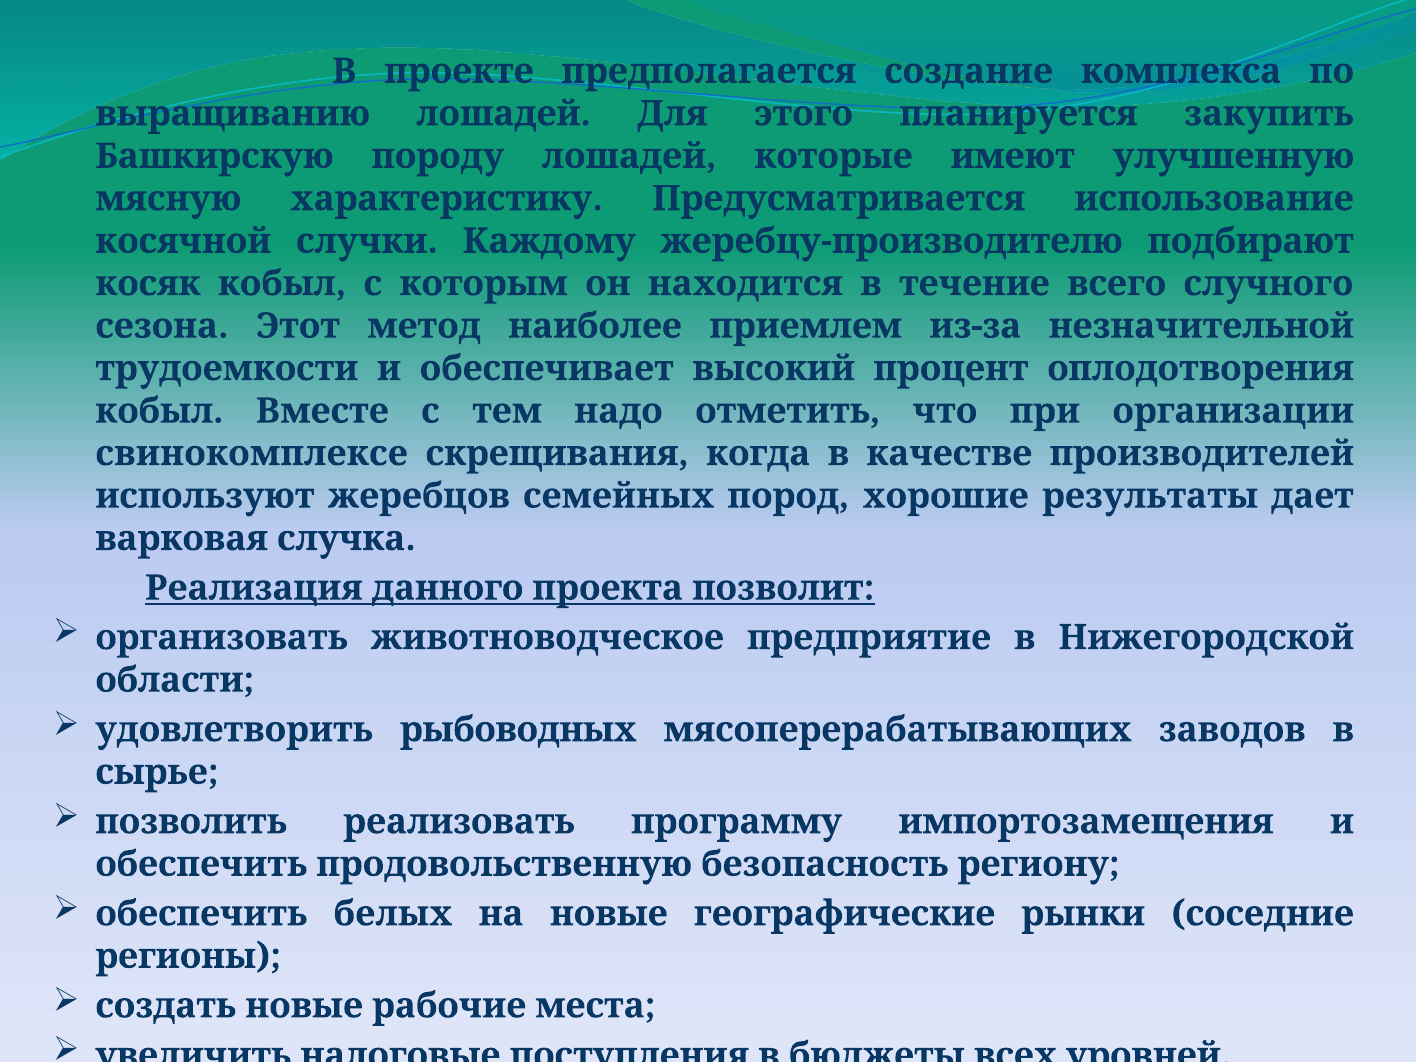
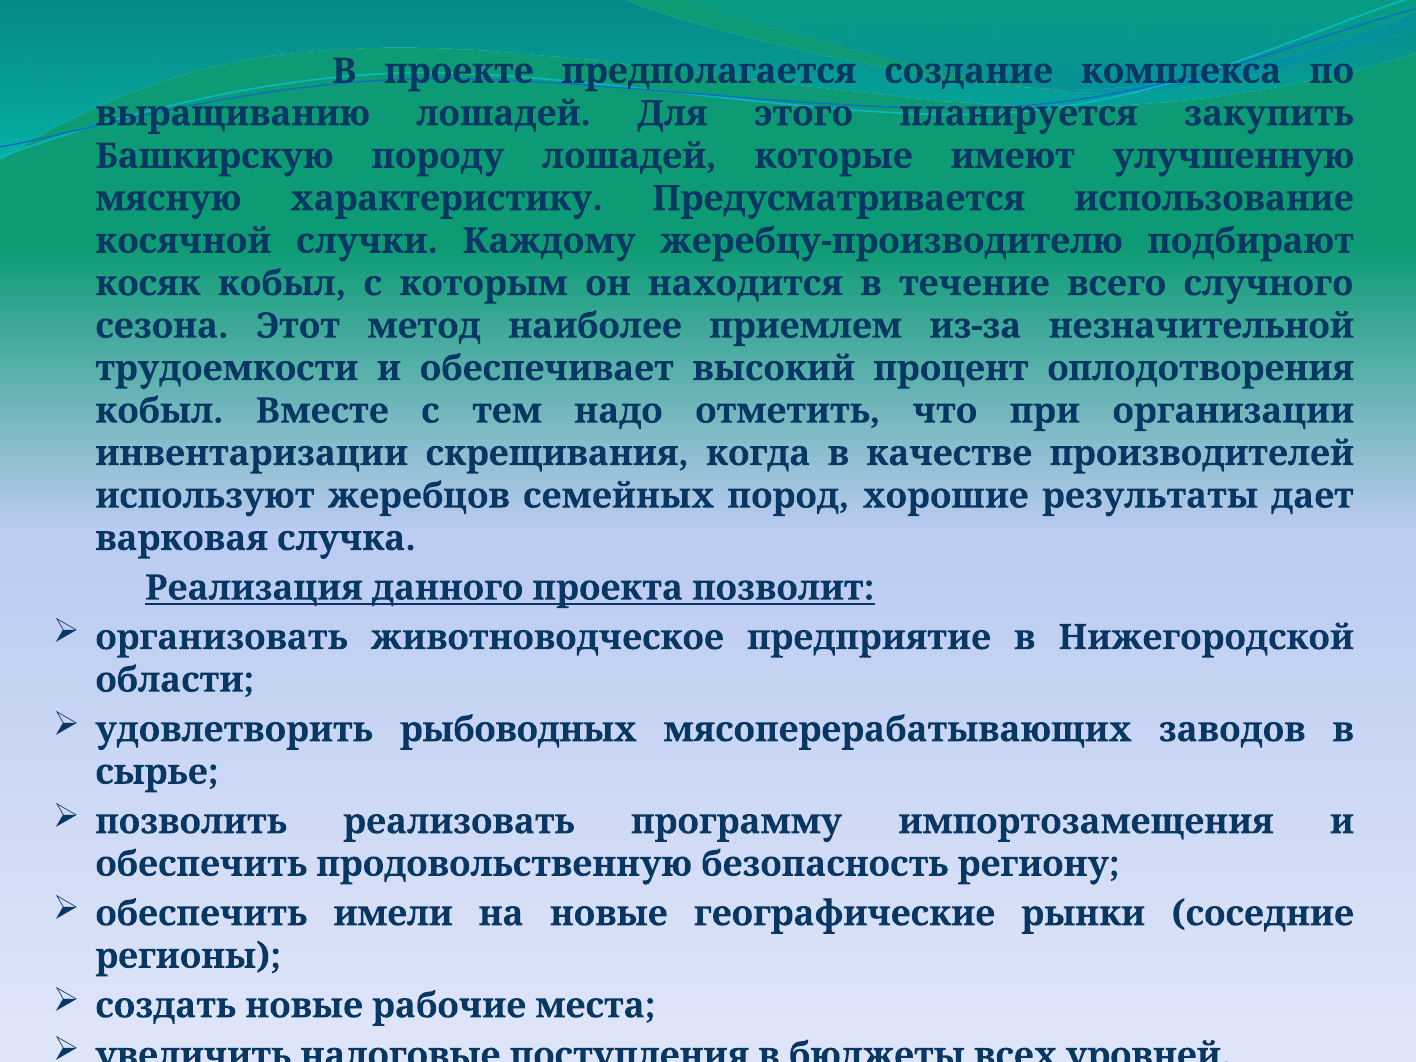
свинокомплексе: свинокомплексе -> инвентаризации (252, 453)
белых: белых -> имели (393, 914)
